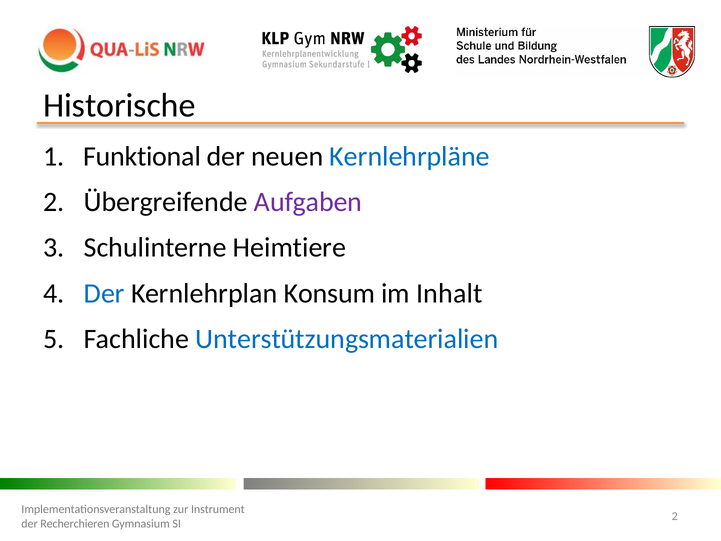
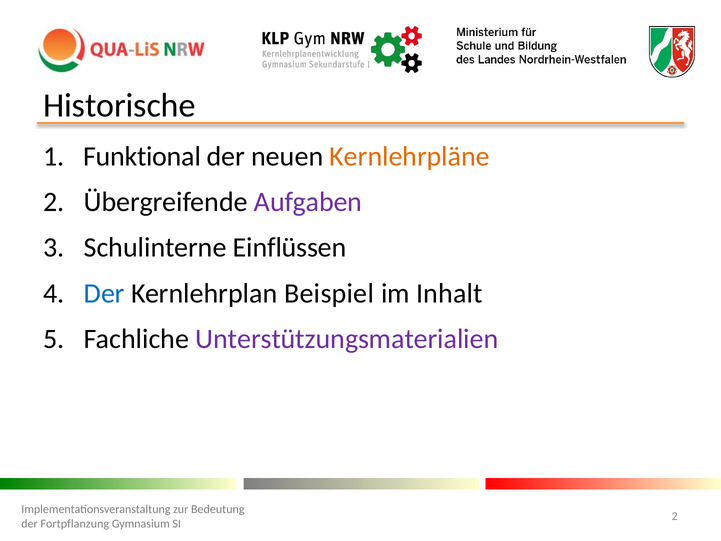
Kernlehrpläne colour: blue -> orange (410, 156)
Heimtiere: Heimtiere -> Einflüssen (290, 248)
Konsum: Konsum -> Beispiel (329, 293)
Unterstützungsmaterialien colour: blue -> purple (347, 339)
Instrument: Instrument -> Bedeutung (218, 509)
Recherchieren: Recherchieren -> Fortpflanzung (75, 524)
